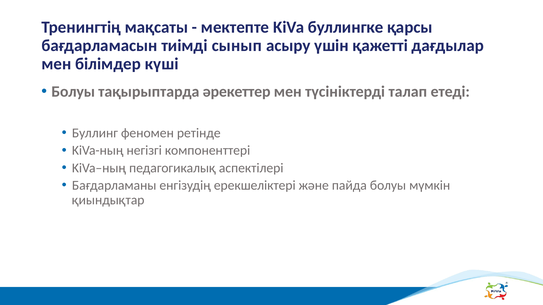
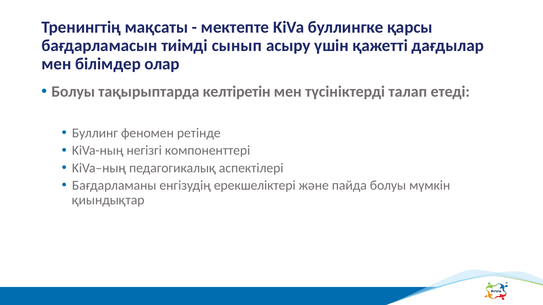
күші: күші -> олар (162, 64)
әрекеттер: әрекеттер -> келтіретін (237, 92)
